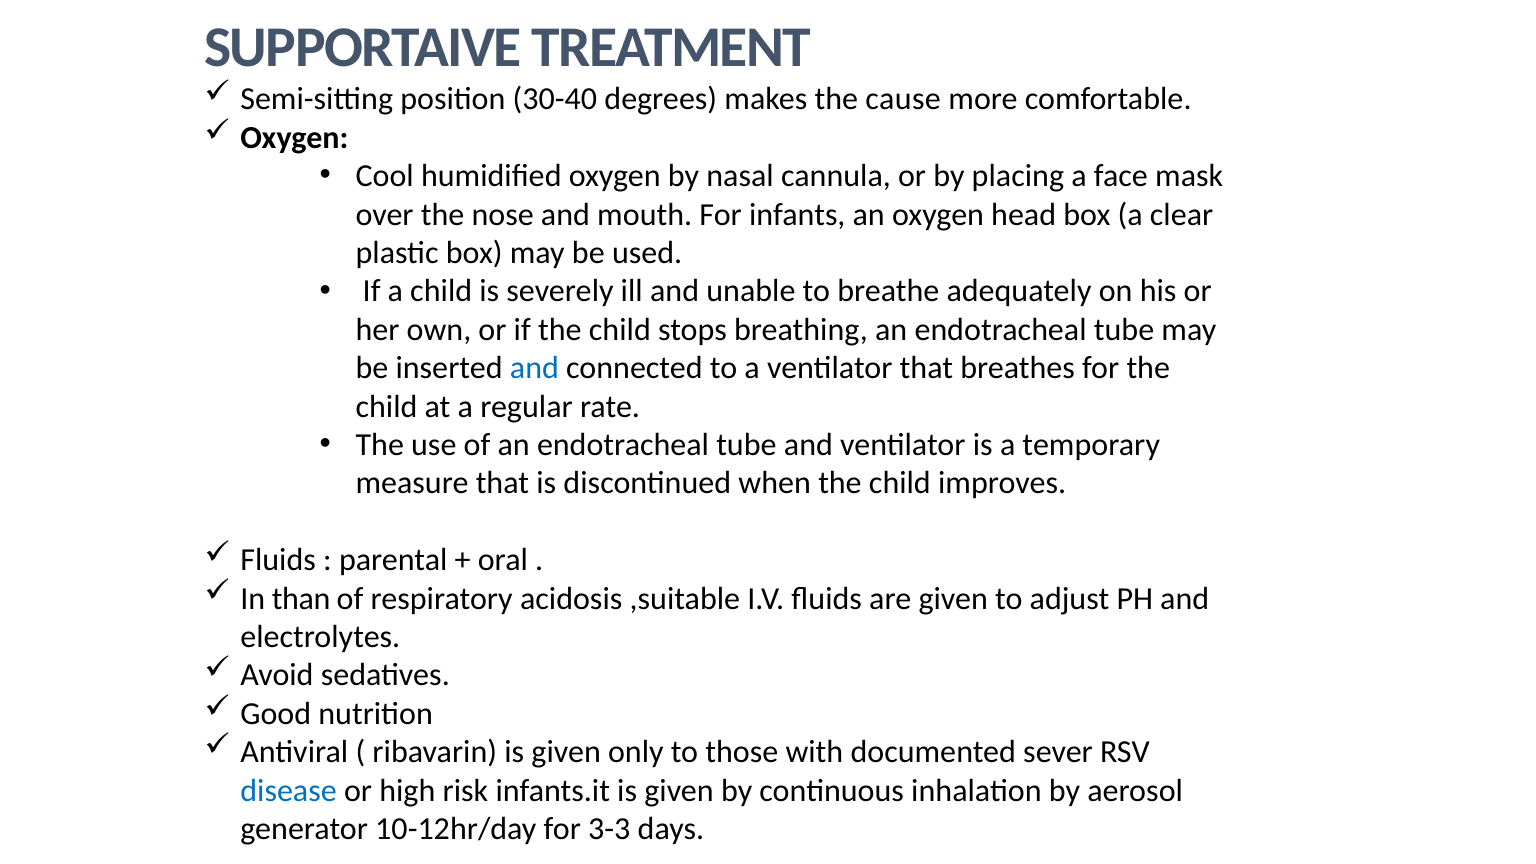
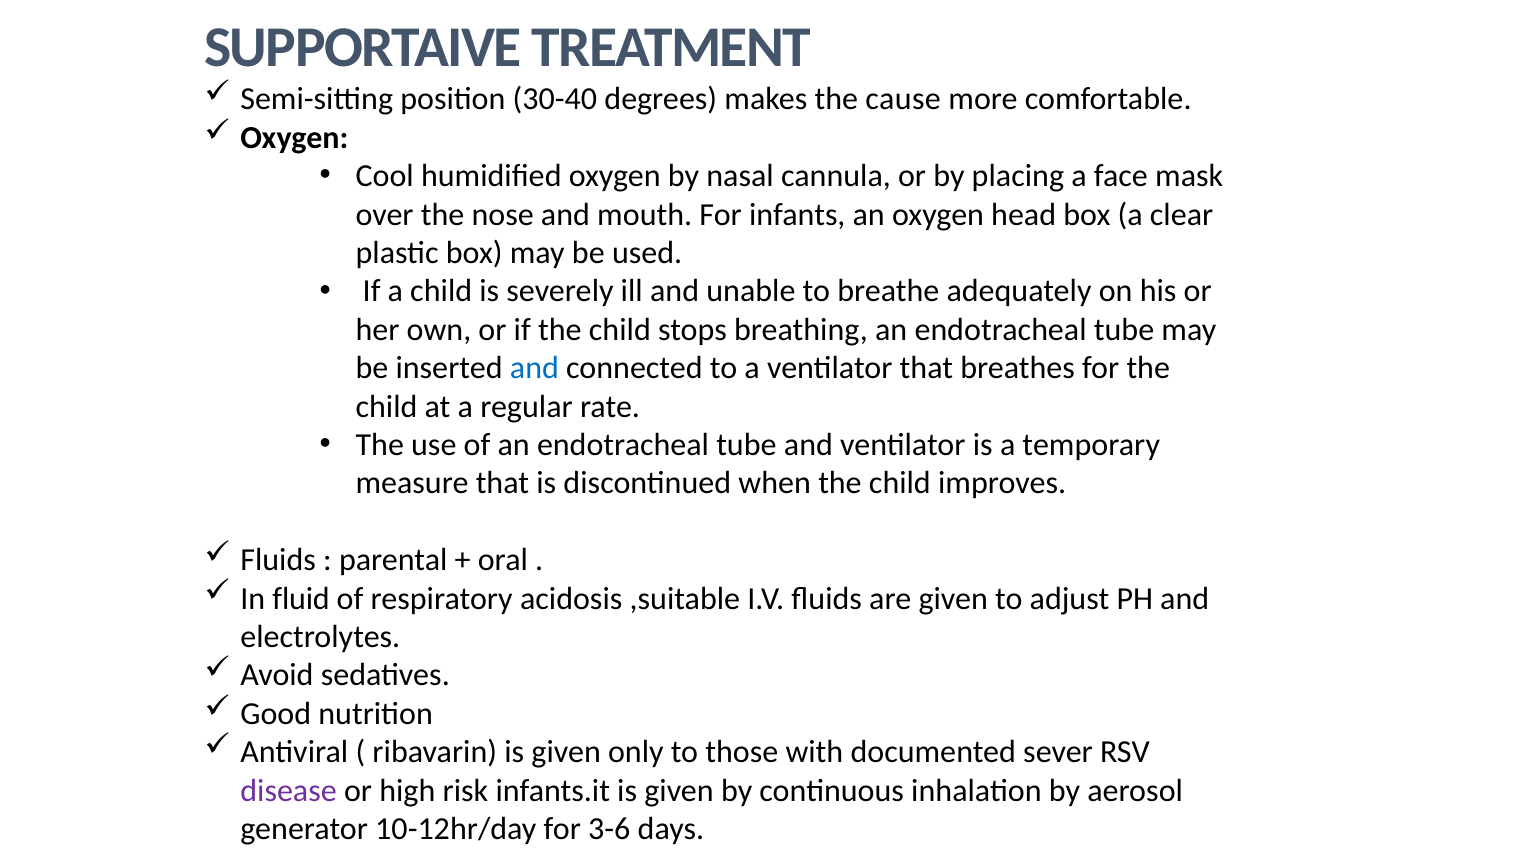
than: than -> fluid (301, 599)
disease colour: blue -> purple (289, 791)
3-3: 3-3 -> 3-6 (609, 829)
